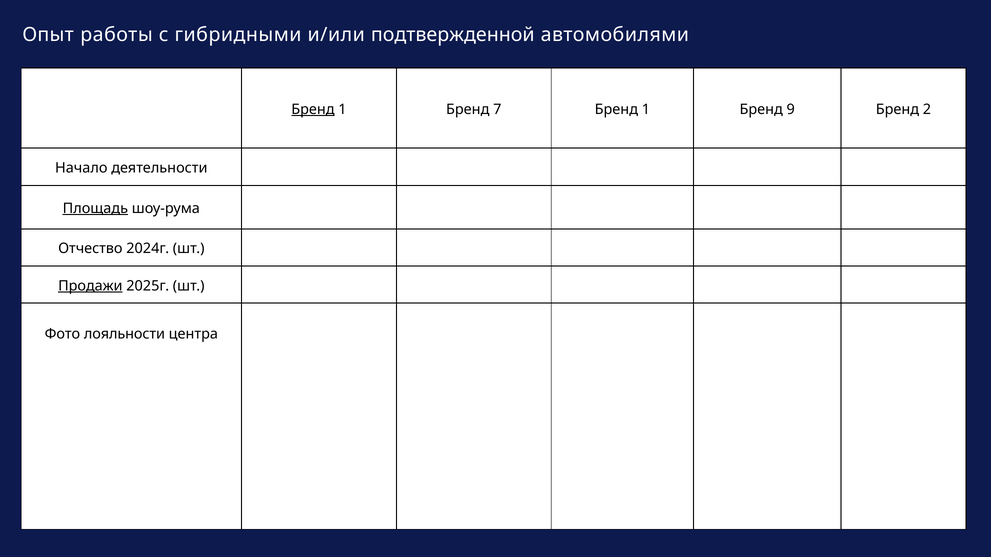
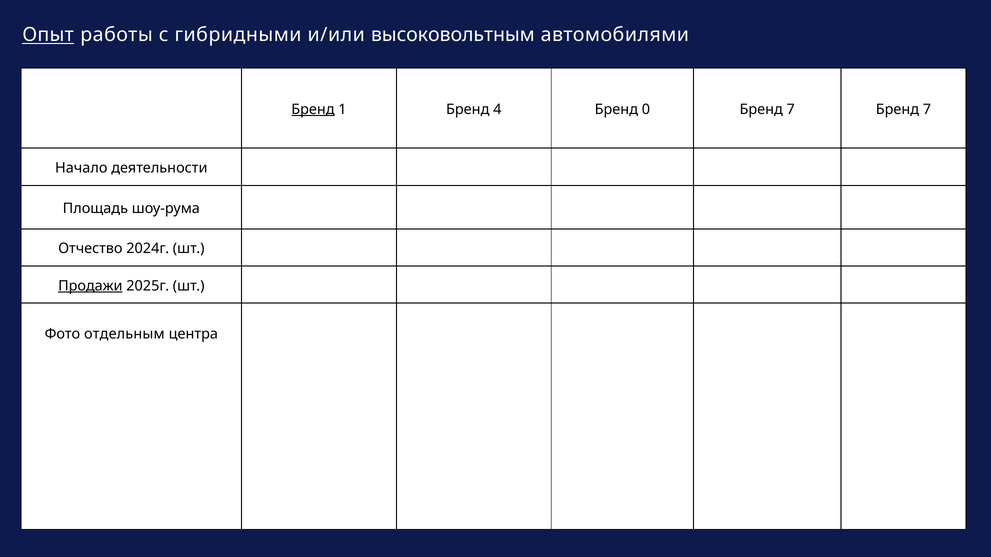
Опыт underline: none -> present (48, 35)
подтвержденной: подтвержденной -> высоковольтным (453, 35)
7: 7 -> 4 (497, 109)
1: 1 -> 0 (646, 109)
9: 9 -> 7 (791, 109)
2: 2 -> 7 (927, 109)
Площадь underline: present -> none (95, 209)
лояльности: лояльности -> отдельным (124, 334)
